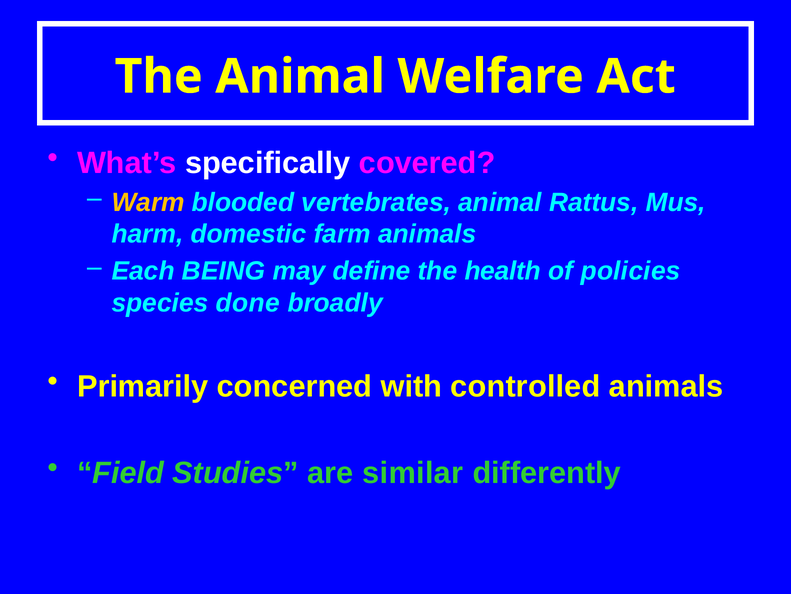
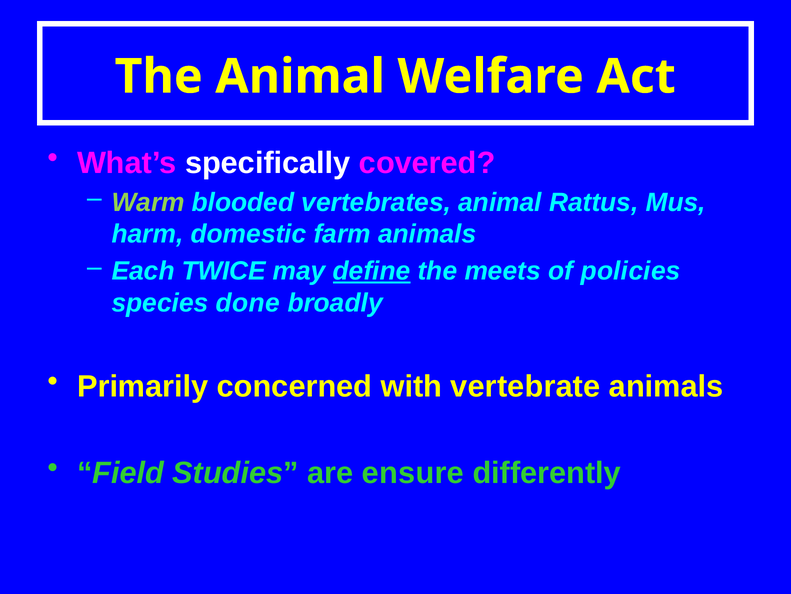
Warm colour: yellow -> light green (148, 202)
BEING: BEING -> TWICE (224, 271)
define underline: none -> present (372, 271)
health: health -> meets (503, 271)
controlled: controlled -> vertebrate (525, 386)
similar: similar -> ensure (413, 472)
